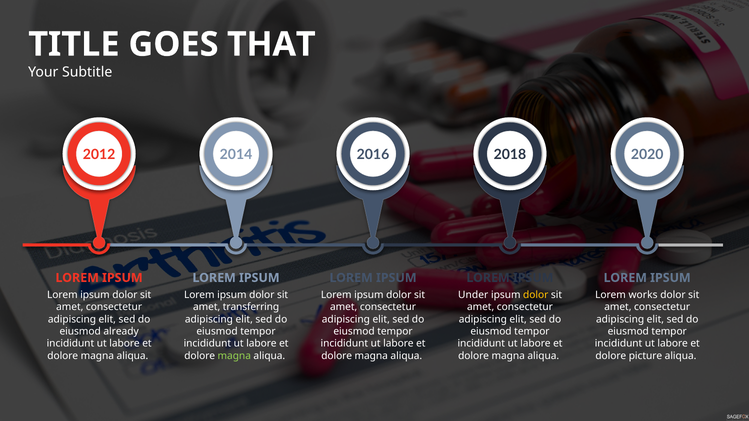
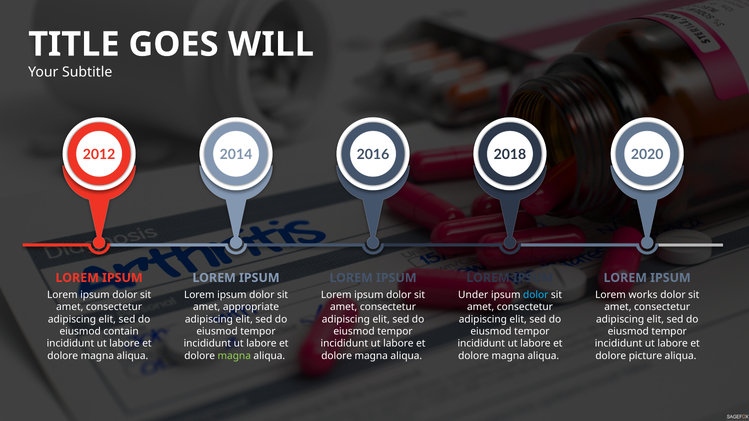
THAT: THAT -> WILL (271, 44)
dolor colour: yellow -> light blue (536, 295)
transferring: transferring -> appropriate (251, 307)
already: already -> contain (121, 332)
